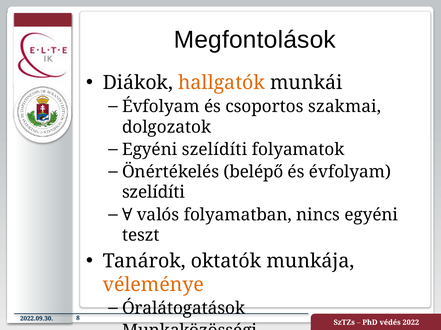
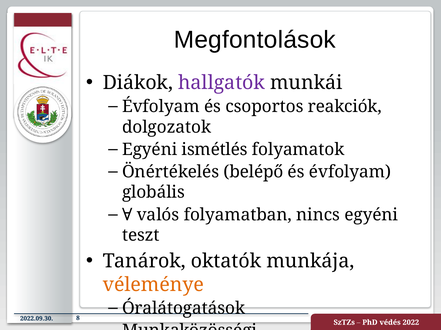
hallgatók colour: orange -> purple (222, 83)
csoportos szakmai: szakmai -> reakciók (345, 107)
Egyéni szelídíti: szelídíti -> ismétlés (215, 150)
szelídíti: szelídíti -> globális (153, 193)
